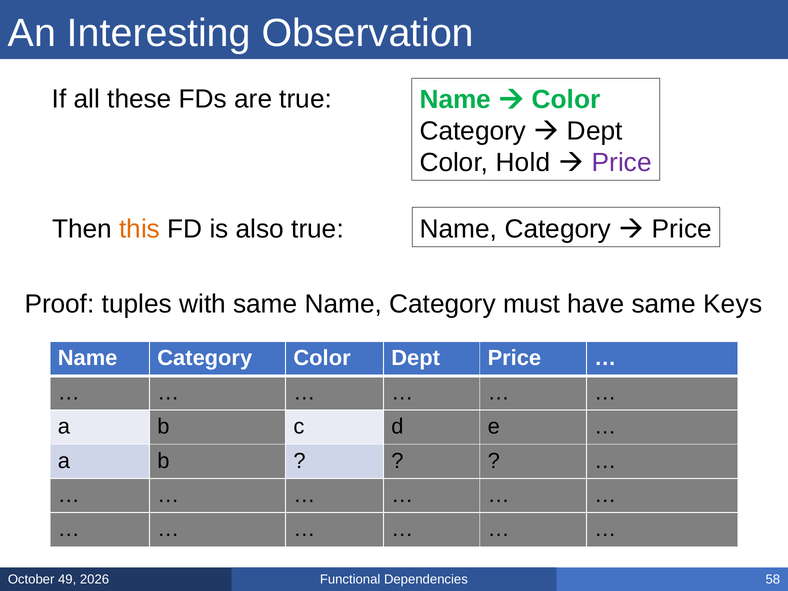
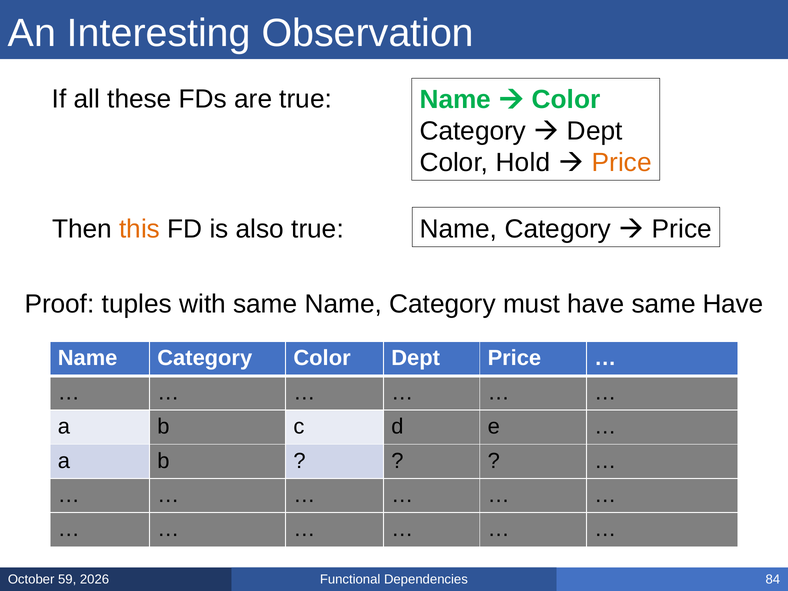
Price colour: purple -> orange (622, 163)
same Keys: Keys -> Have (733, 304)
49: 49 -> 59 (67, 580)
58: 58 -> 84 (773, 580)
